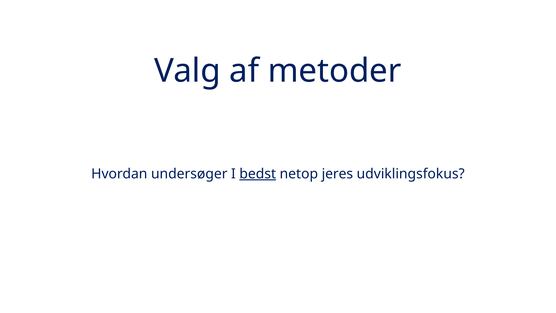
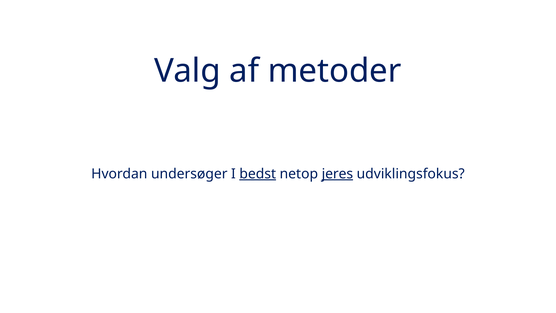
jeres underline: none -> present (337, 174)
